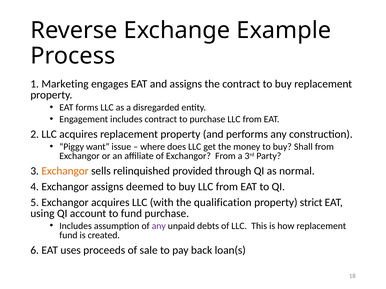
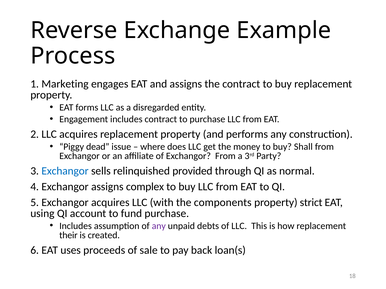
want: want -> dead (98, 147)
Exchangor colour: orange -> blue (65, 171)
deemed: deemed -> complex (145, 187)
qualification: qualification -> components (223, 203)
fund: fund -> their (68, 236)
